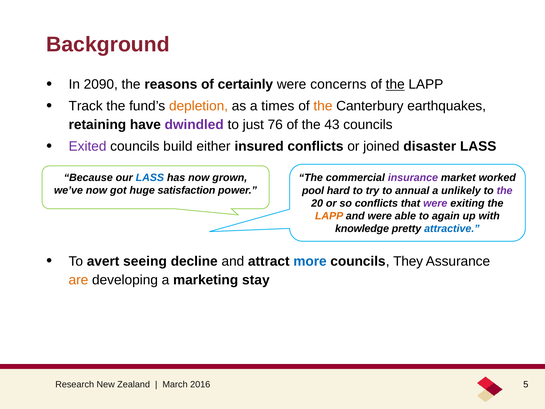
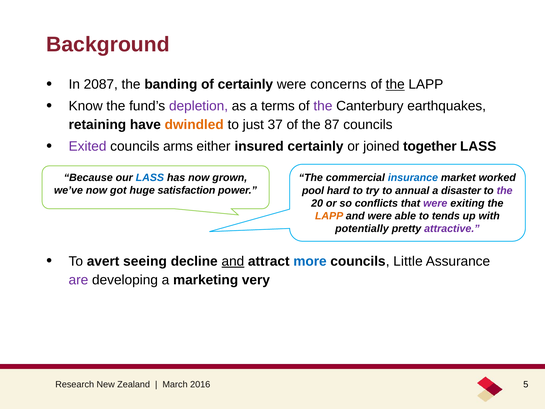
2090: 2090 -> 2087 (101, 84)
reasons: reasons -> banding (171, 84)
Track: Track -> Know (86, 106)
depletion colour: orange -> purple (199, 106)
times: times -> terms (278, 106)
the colour: orange -> purple (323, 106)
dwindled colour: purple -> orange (194, 125)
76: 76 -> 37 (275, 125)
43: 43 -> 87 (332, 125)
build: build -> arms (178, 146)
insured conflicts: conflicts -> certainly (315, 146)
disaster: disaster -> together (430, 146)
insurance colour: purple -> blue (413, 178)
unlikely: unlikely -> disaster (461, 190)
again: again -> tends (446, 216)
knowledge: knowledge -> potentially (362, 229)
attractive colour: blue -> purple (452, 229)
and underline: none -> present (233, 261)
They: They -> Little (408, 261)
are colour: orange -> purple (78, 280)
stay: stay -> very (256, 280)
